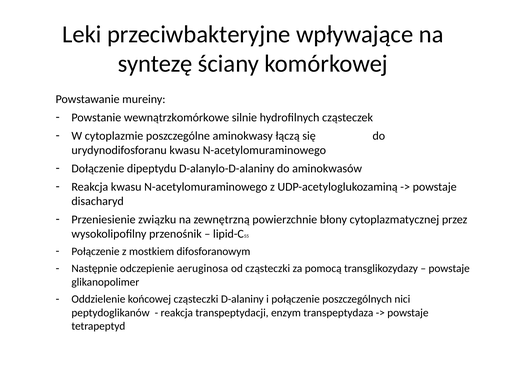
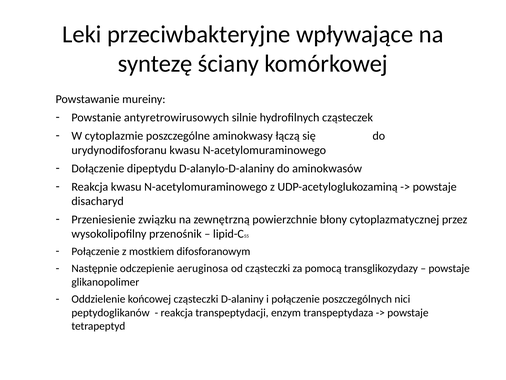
wewnątrzkomórkowe: wewnątrzkomórkowe -> antyretrowirusowych (177, 117)
